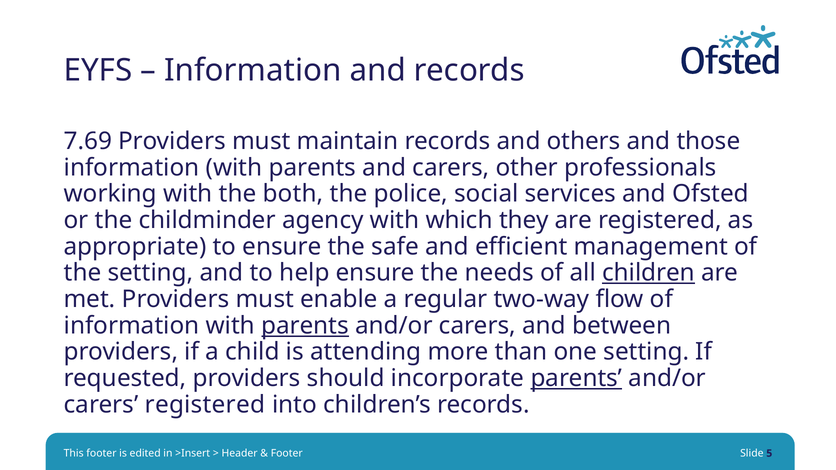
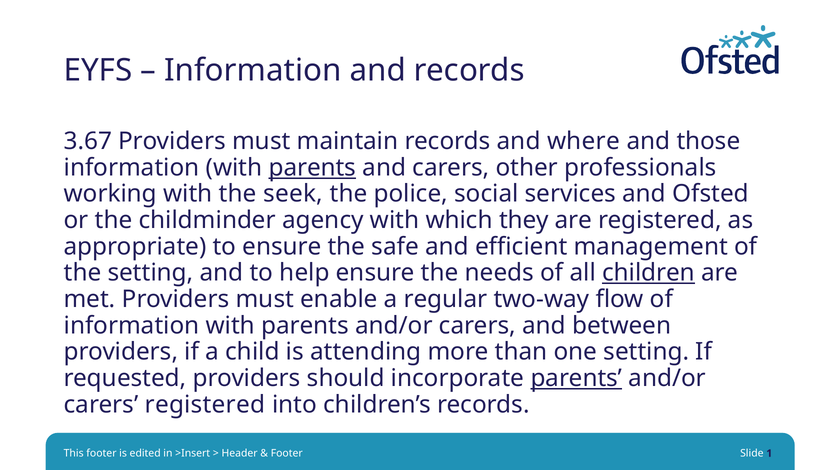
7.69: 7.69 -> 3.67 (88, 141)
others: others -> where (583, 141)
parents underline: none -> present (312, 168)
both: both -> seek (293, 194)
parents underline: present -> none (305, 326)
5: 5 -> 1 (769, 454)
